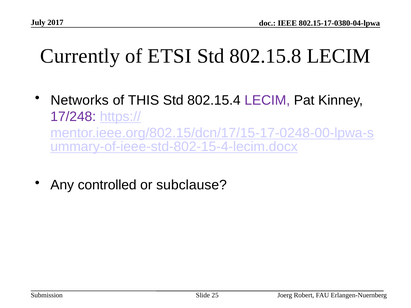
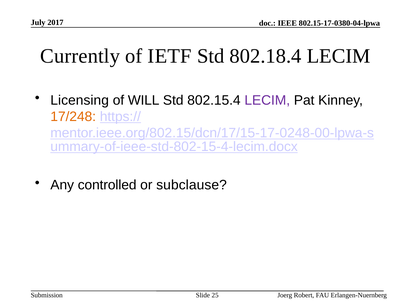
ETSI: ETSI -> IETF (170, 56)
802.15.8: 802.15.8 -> 802.18.4 (266, 56)
Networks: Networks -> Licensing (80, 100)
THIS: THIS -> WILL (144, 100)
17/248 colour: purple -> orange (73, 117)
